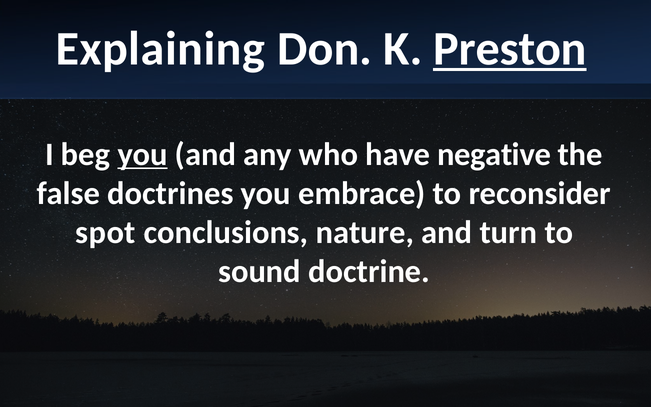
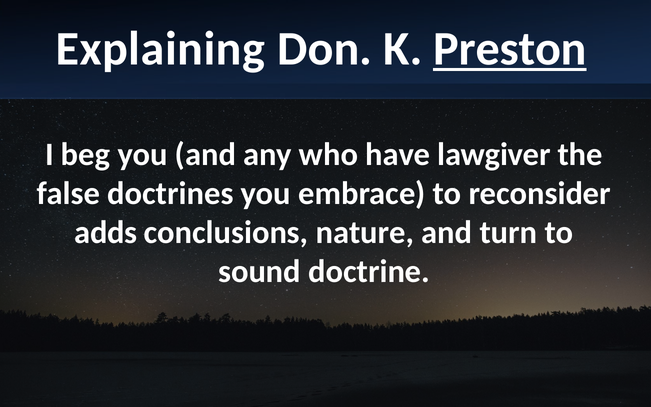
you underline: present -> none (143, 154)
negative: negative -> lawgiver (494, 154)
spot: spot -> adds (106, 232)
